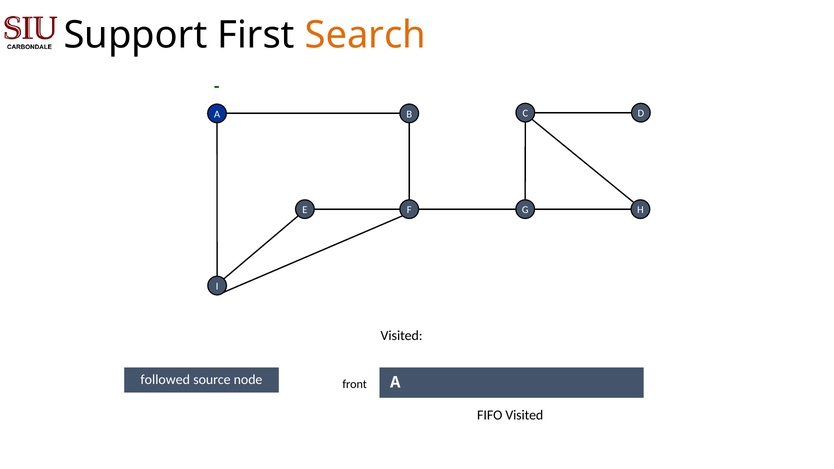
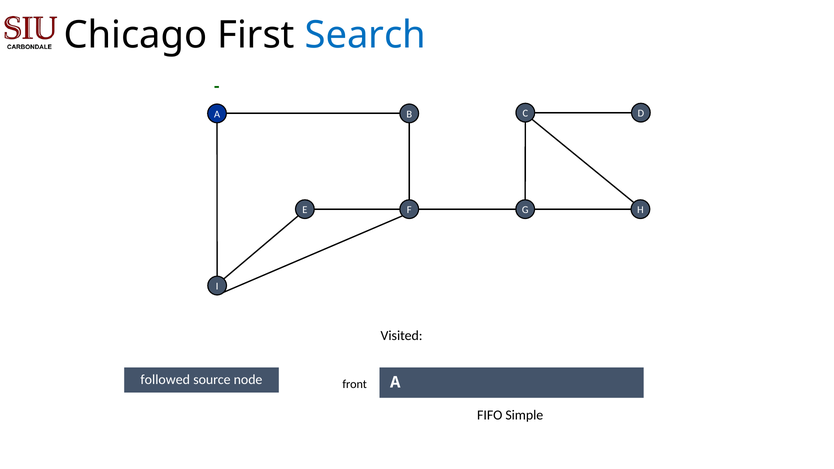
Support: Support -> Chicago (135, 35)
Search colour: orange -> blue (365, 35)
FIFO Visited: Visited -> Simple (524, 415)
